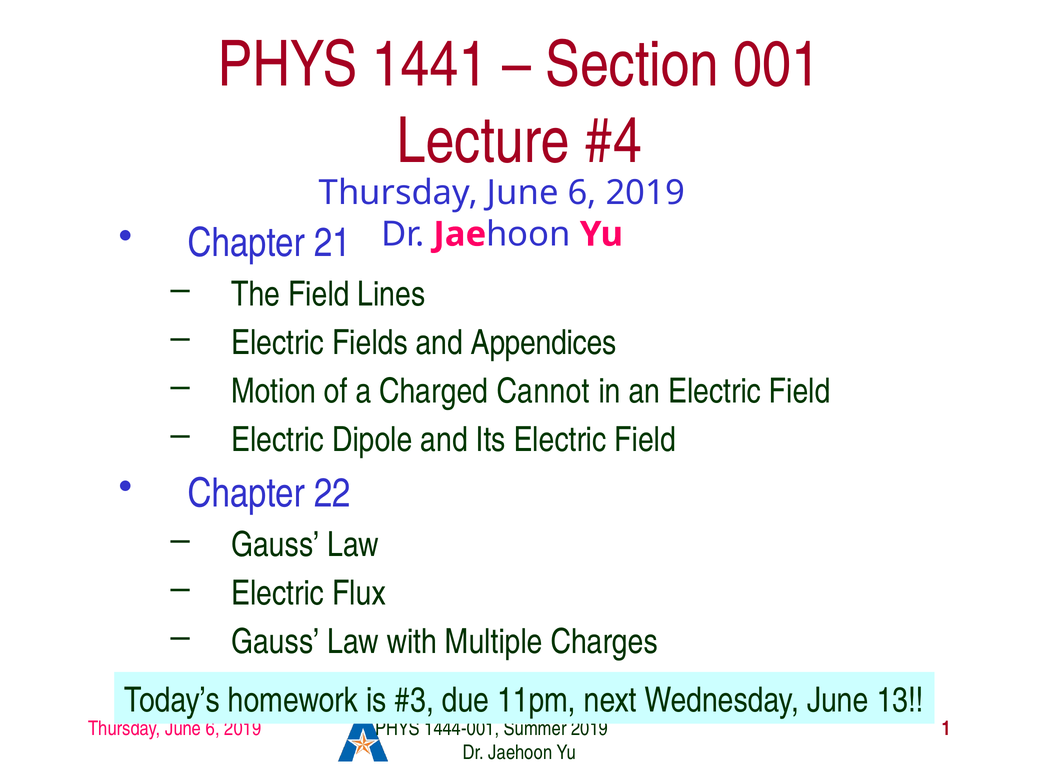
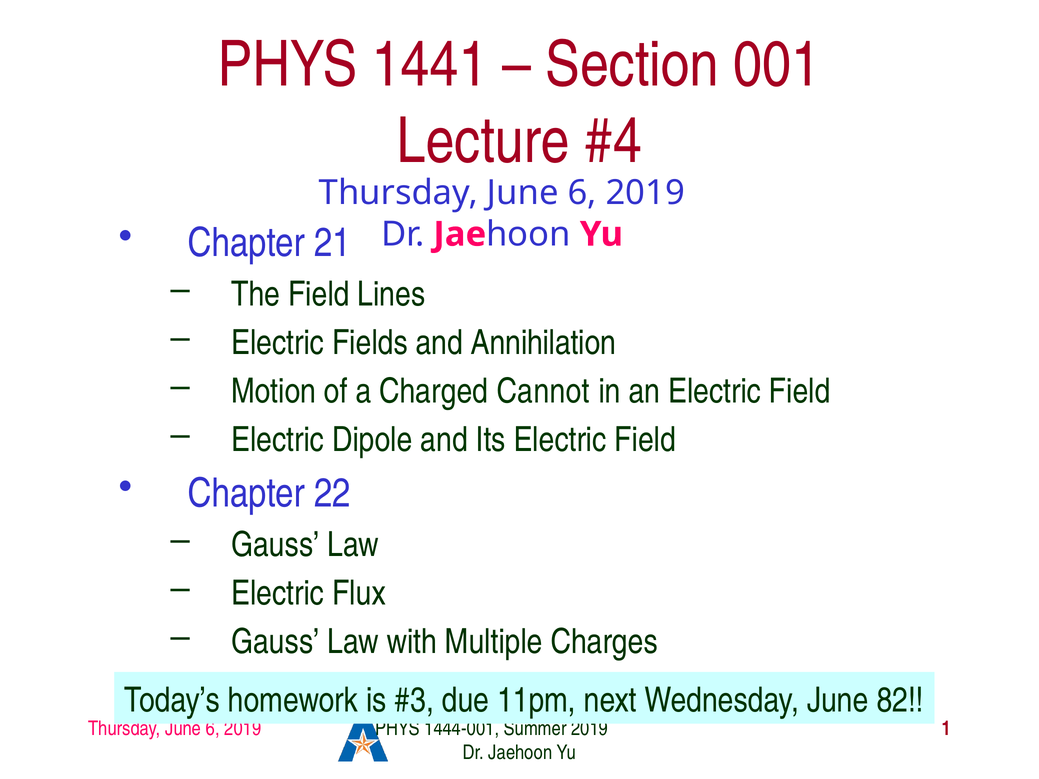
Appendices: Appendices -> Annihilation (544, 343)
13: 13 -> 82 (900, 701)
